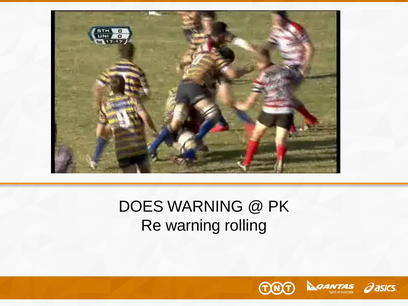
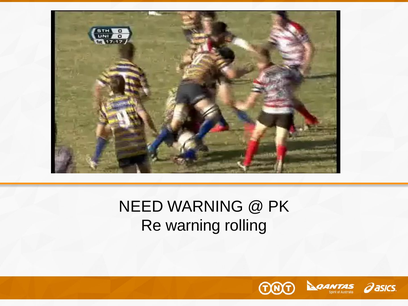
DOES: DOES -> NEED (141, 206)
